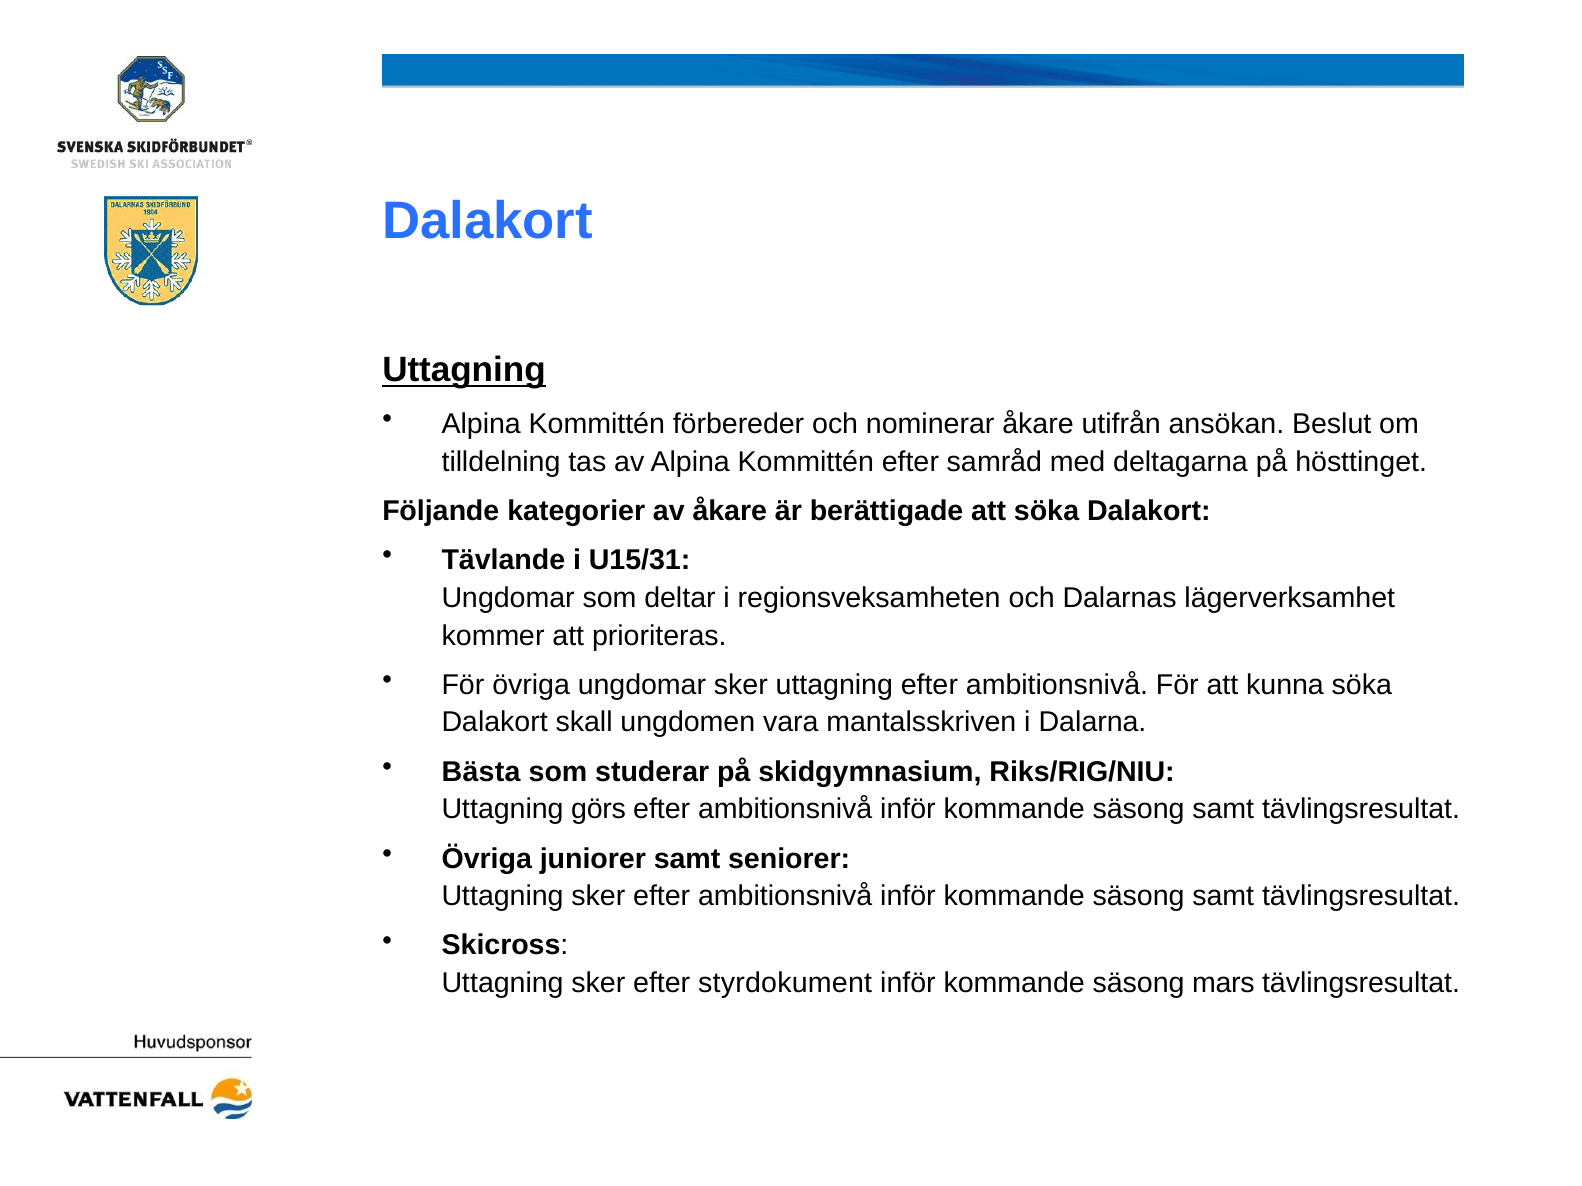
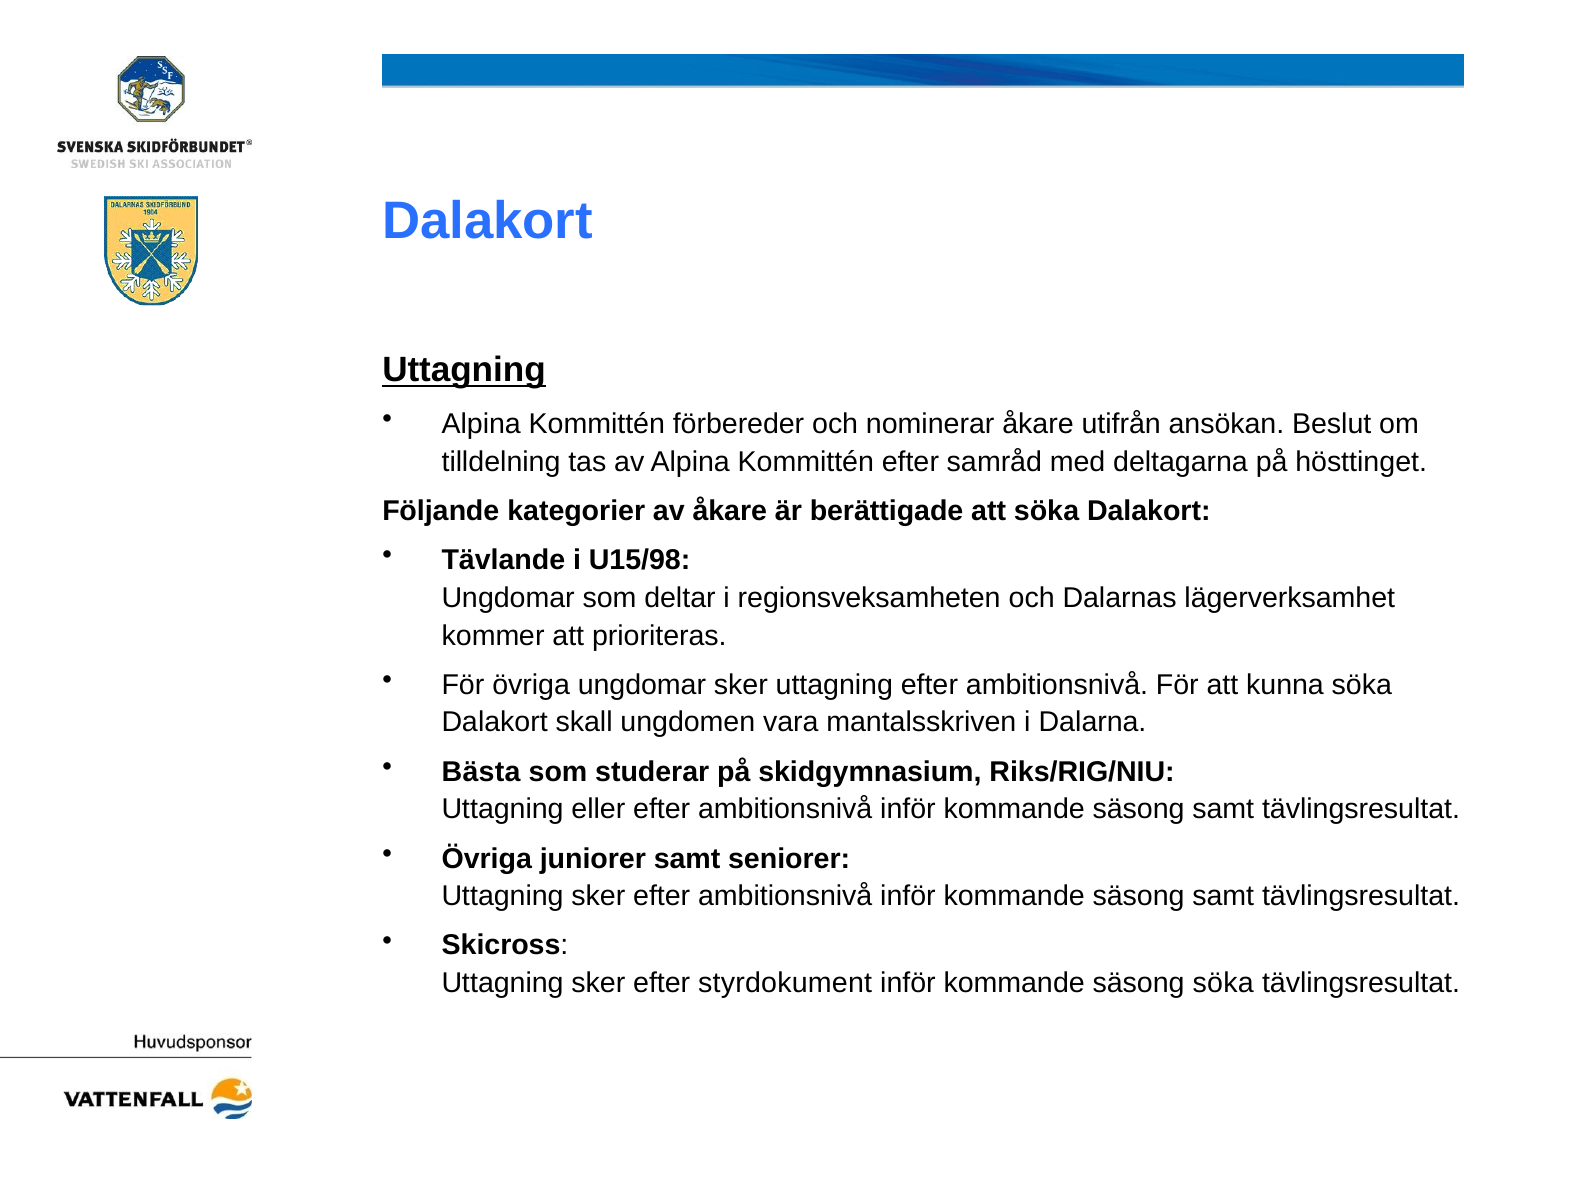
U15/31: U15/31 -> U15/98 (640, 560)
görs: görs -> eller (598, 810)
säsong mars: mars -> söka (1223, 984)
